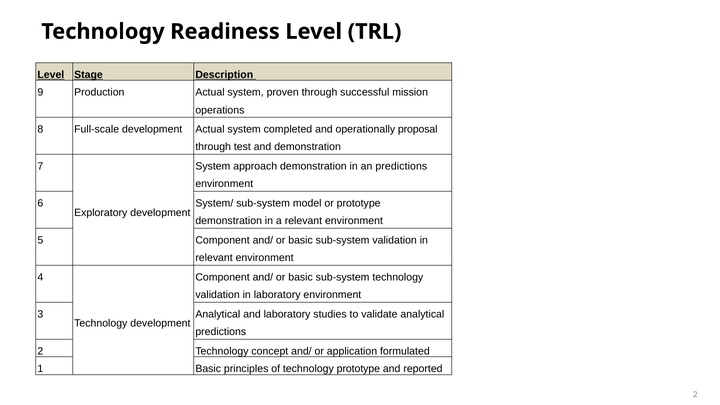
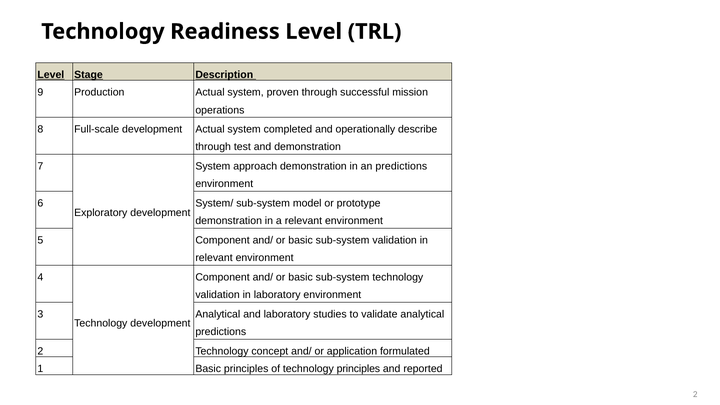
proposal: proposal -> describe (418, 129)
technology prototype: prototype -> principles (358, 369)
